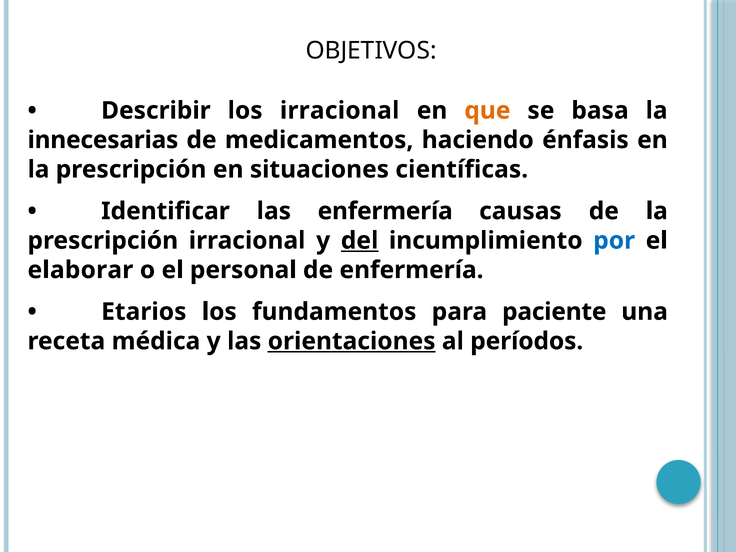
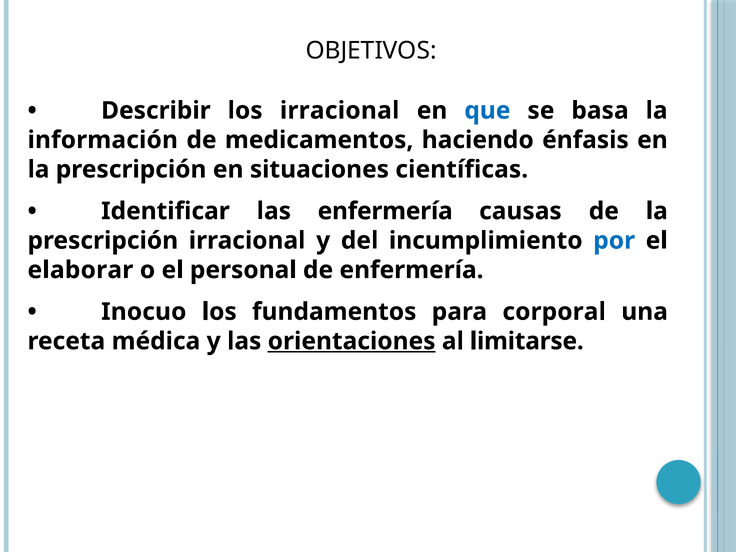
que colour: orange -> blue (487, 111)
innecesarias: innecesarias -> información (103, 140)
del underline: present -> none (360, 241)
Etarios: Etarios -> Inocuo (144, 312)
paciente: paciente -> corporal (554, 312)
períodos: períodos -> limitarse (527, 341)
